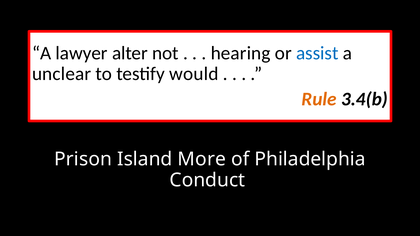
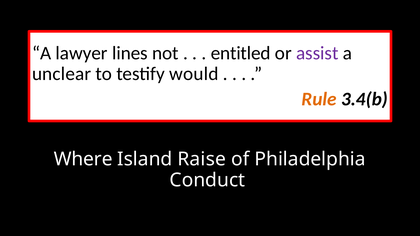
alter: alter -> lines (130, 53)
hearing: hearing -> entitled (241, 53)
assist colour: blue -> purple (317, 53)
Prison: Prison -> Where (83, 159)
More: More -> Raise (202, 159)
